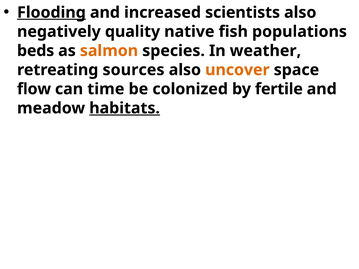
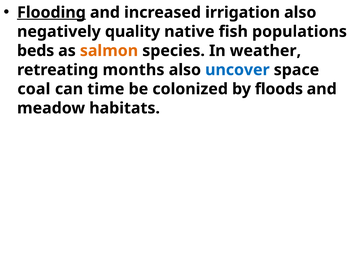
scientists: scientists -> irrigation (243, 12)
sources: sources -> months (133, 70)
uncover colour: orange -> blue (237, 70)
flow: flow -> coal (34, 89)
fertile: fertile -> floods (279, 89)
habitats underline: present -> none (125, 108)
